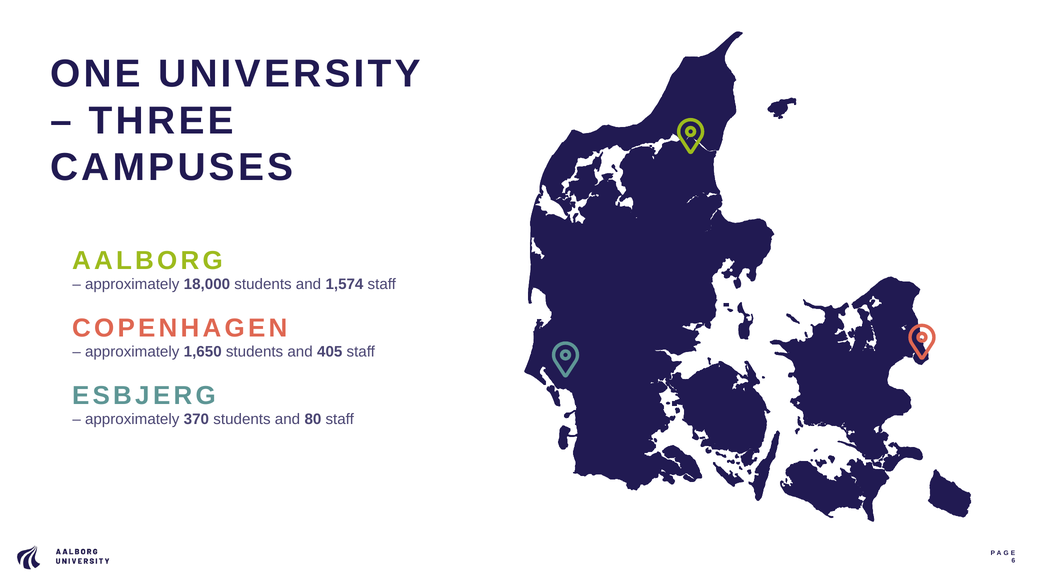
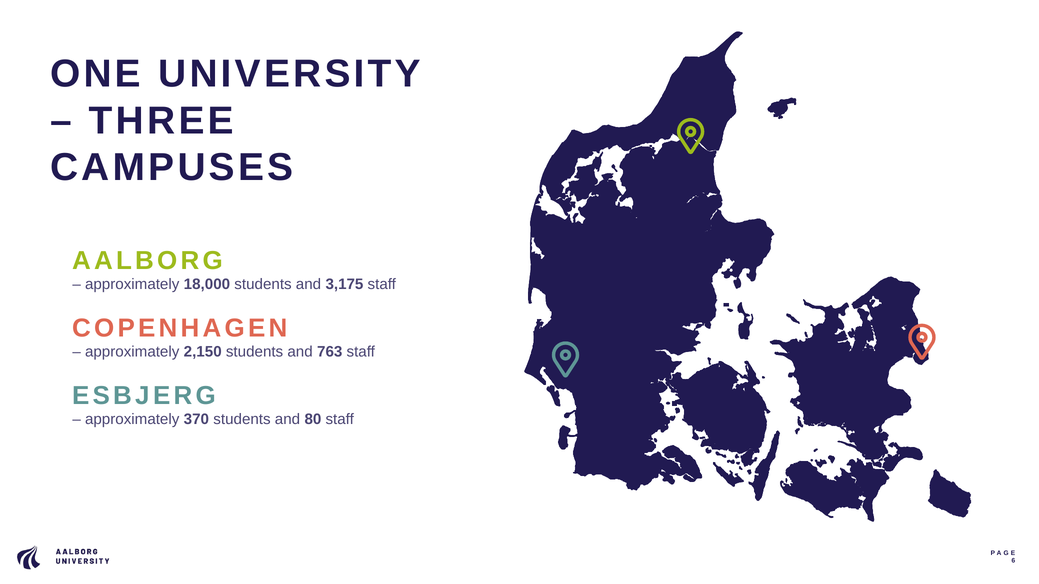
1,574: 1,574 -> 3,175 (344, 285)
1,650: 1,650 -> 2,150 (203, 352)
405: 405 -> 763 (330, 352)
